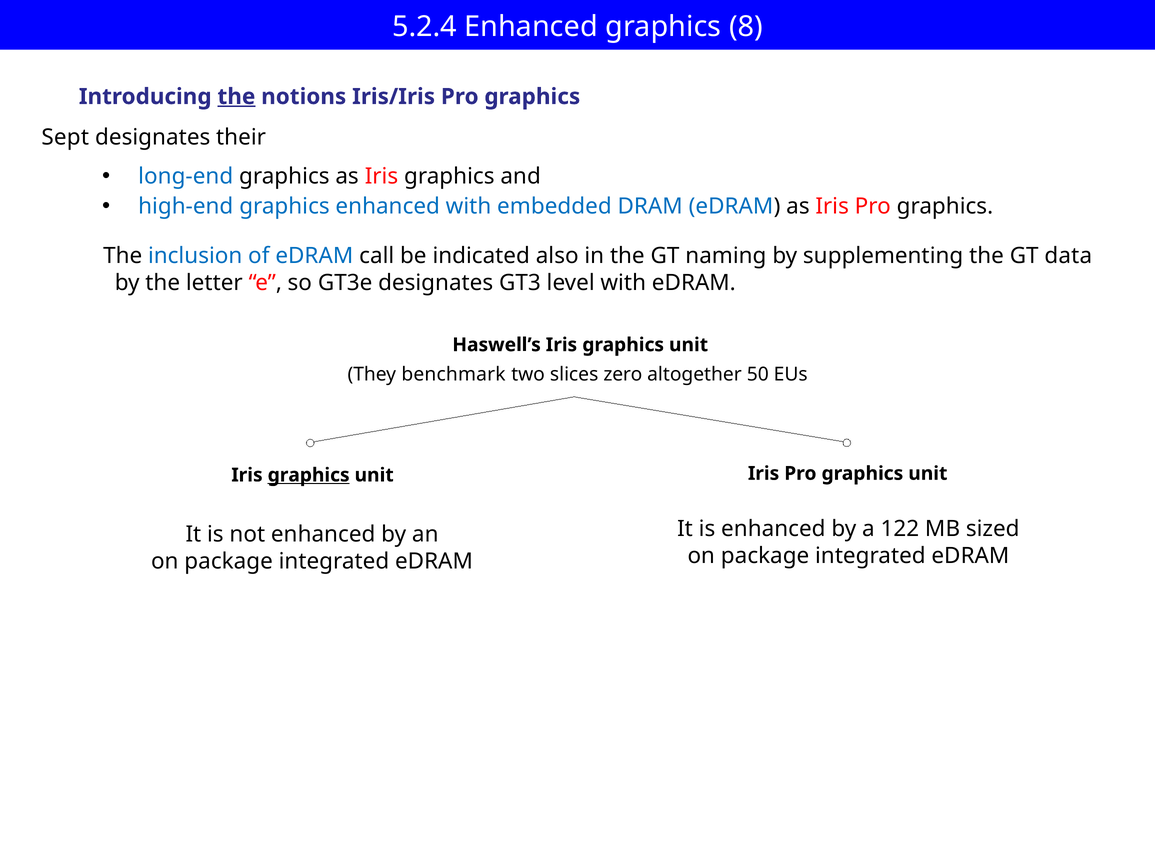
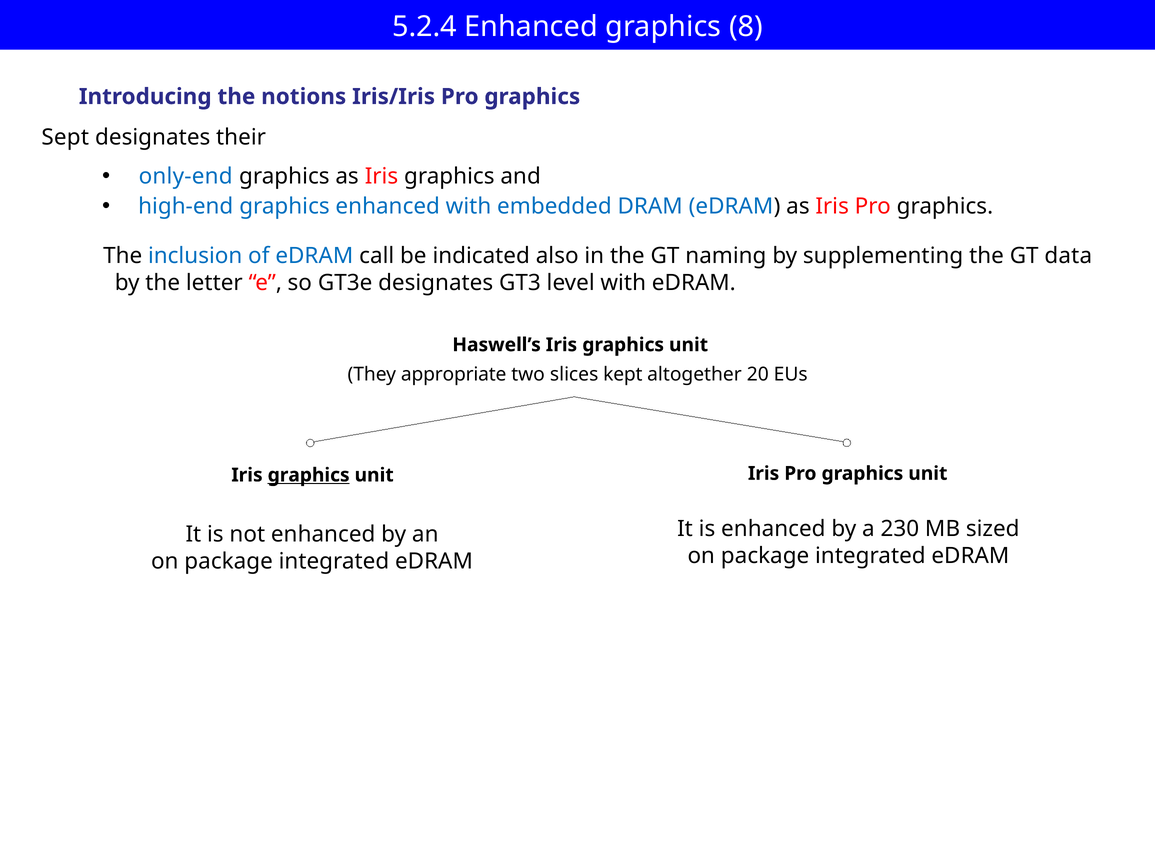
the underline: present -> none (236, 97)
long-end: long-end -> only-end (186, 176)
benchmark: benchmark -> appropriate (454, 374)
zero: zero -> kept (623, 374)
50: 50 -> 20 (758, 374)
122: 122 -> 230 (900, 528)
